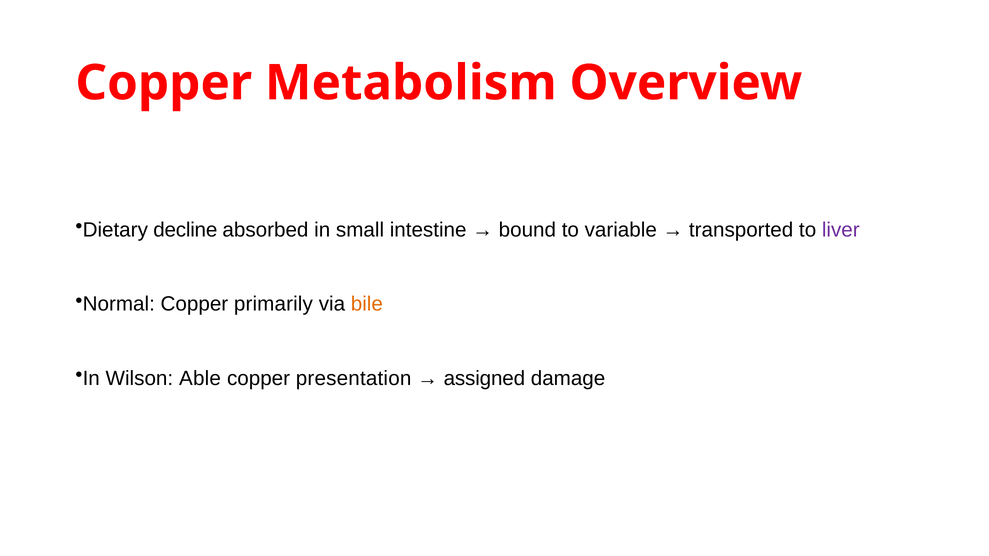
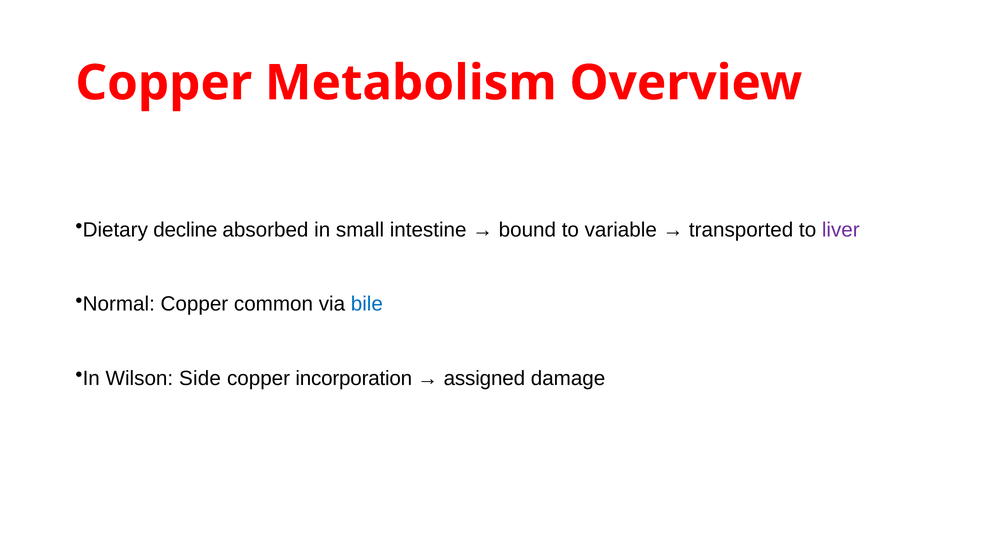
primarily: primarily -> common (273, 304)
bile colour: orange -> blue (367, 304)
Able: Able -> Side (200, 379)
presentation: presentation -> incorporation (354, 379)
